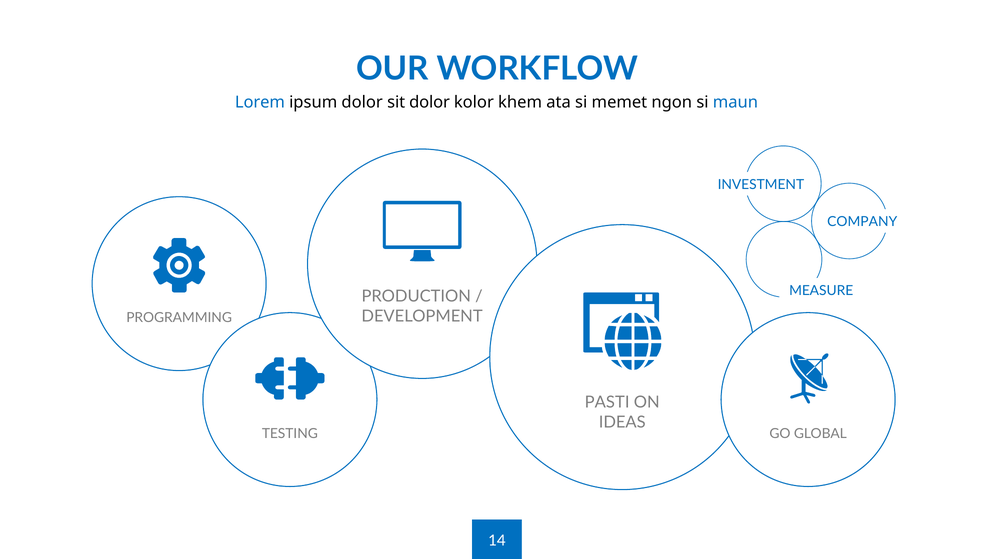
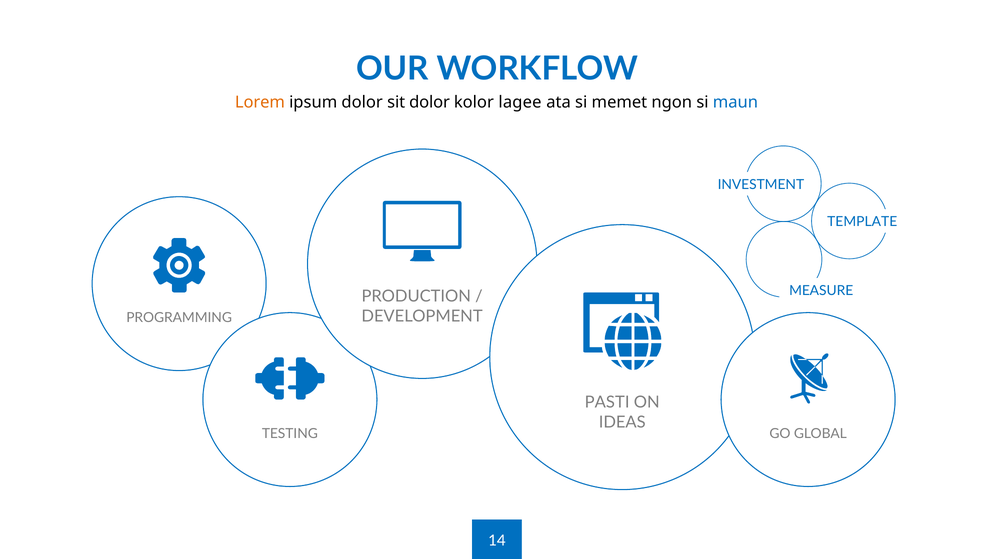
Lorem colour: blue -> orange (260, 102)
khem: khem -> lagee (520, 102)
COMPANY: COMPANY -> TEMPLATE (862, 222)
